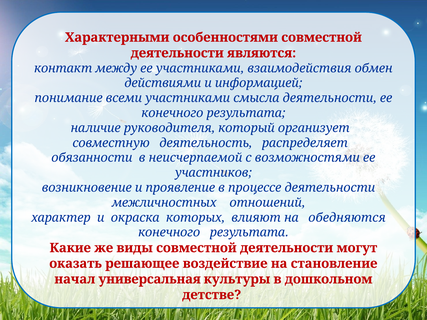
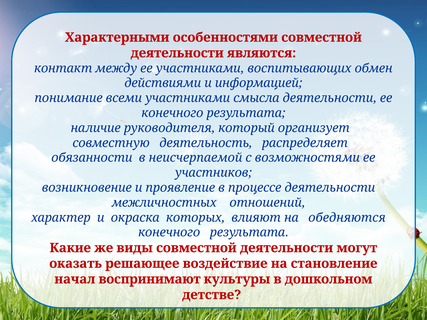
взаимодействия: взаимодействия -> воспитывающих (299, 68)
универсальная: универсальная -> воспринимают (150, 279)
